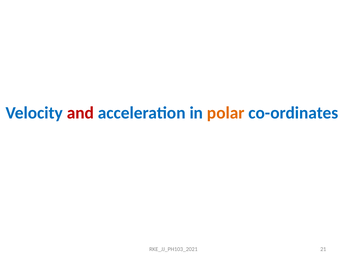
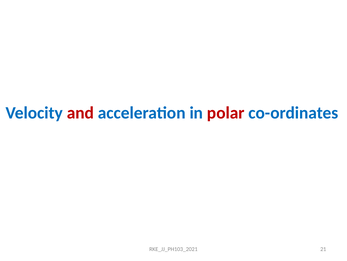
polar colour: orange -> red (226, 113)
